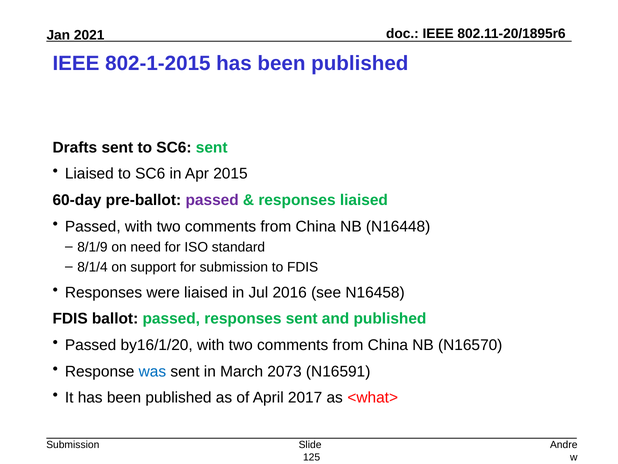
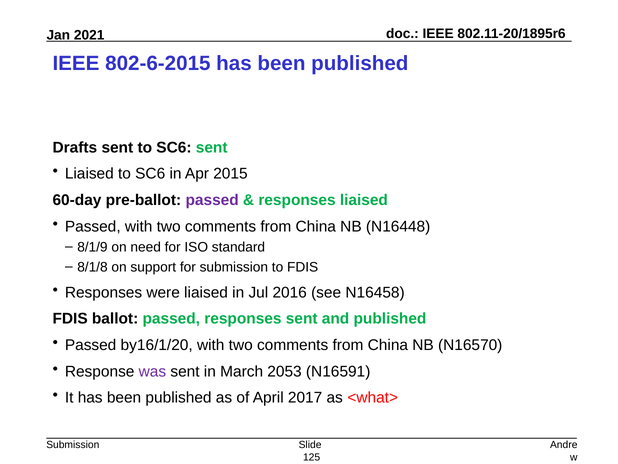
802-1-2015: 802-1-2015 -> 802-6-2015 (158, 63)
8/1/4: 8/1/4 -> 8/1/8 (92, 267)
was colour: blue -> purple (152, 371)
2073: 2073 -> 2053 (285, 371)
